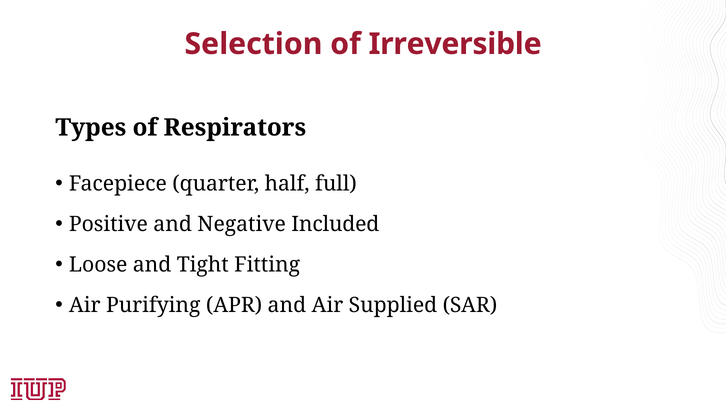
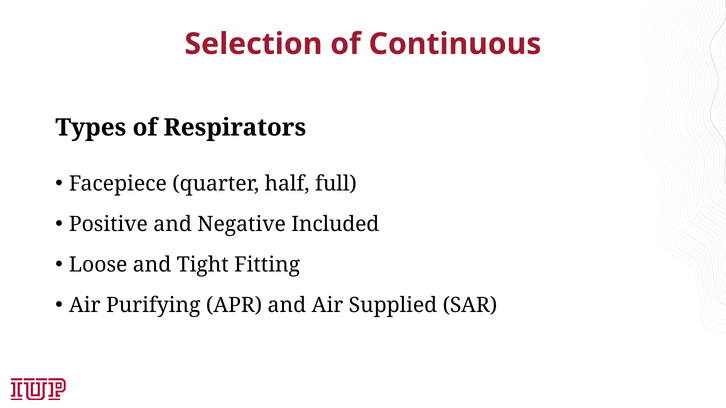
Irreversible: Irreversible -> Continuous (455, 44)
